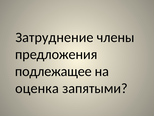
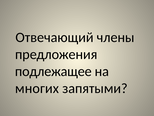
Затруднение: Затруднение -> Отвечающий (54, 37)
оценка: оценка -> многих (37, 88)
